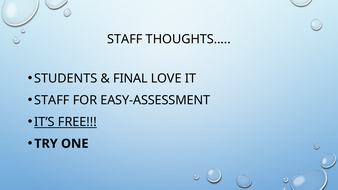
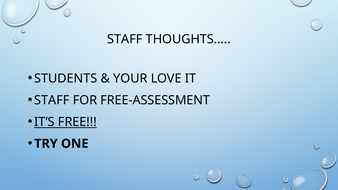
FINAL: FINAL -> YOUR (130, 78)
EASY-ASSESSMENT: EASY-ASSESSMENT -> FREE-ASSESSMENT (155, 100)
